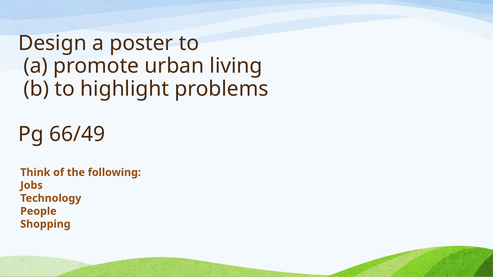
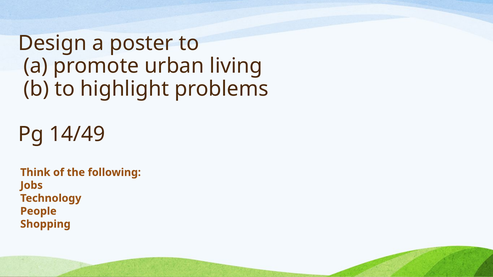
66/49: 66/49 -> 14/49 (77, 134)
